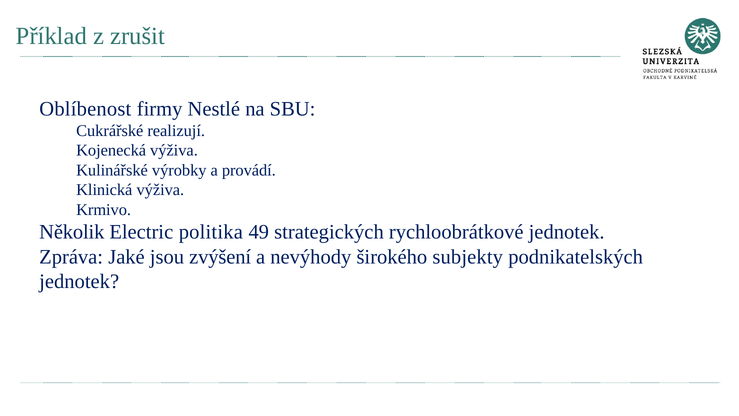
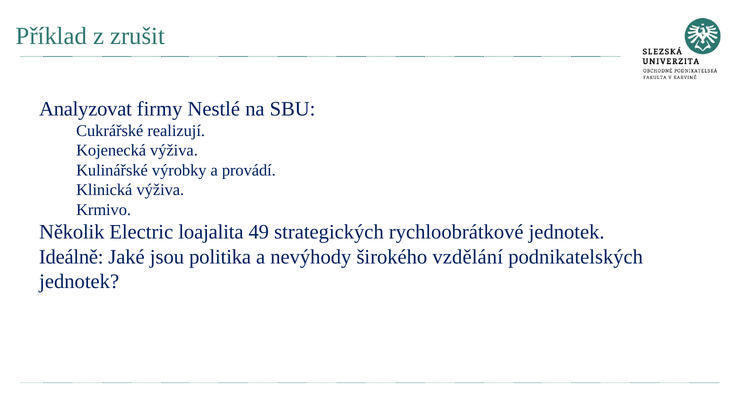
Oblíbenost: Oblíbenost -> Analyzovat (86, 109)
politika: politika -> loajalita (211, 232)
Zpráva: Zpráva -> Ideálně (71, 257)
zvýšení: zvýšení -> politika (220, 257)
subjekty: subjekty -> vzdělání (468, 257)
